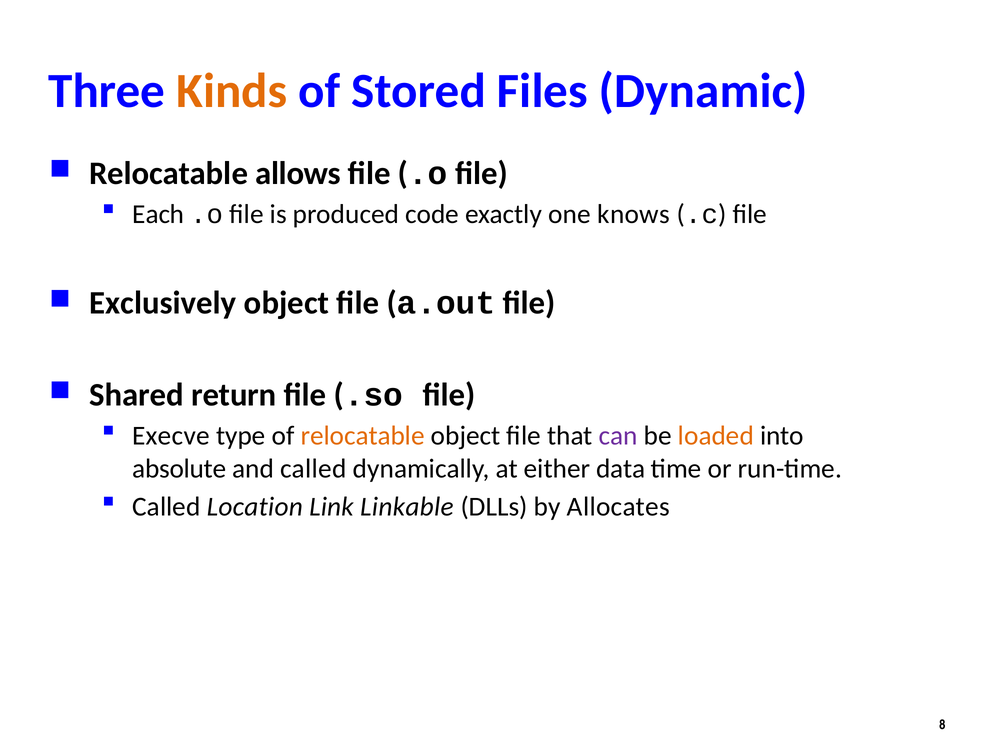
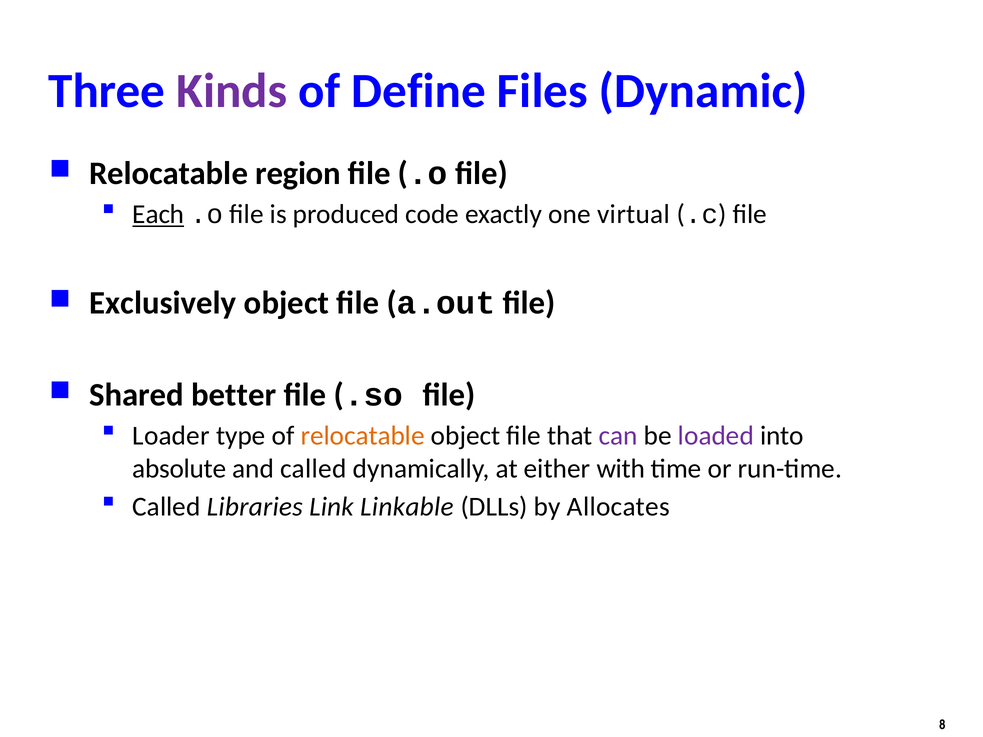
Kinds colour: orange -> purple (232, 91)
Stored: Stored -> Define (419, 91)
allows: allows -> region (298, 173)
Each underline: none -> present (158, 214)
knows: knows -> virtual (634, 214)
return: return -> better (234, 395)
Execve: Execve -> Loader (171, 436)
loaded colour: orange -> purple (716, 436)
data: data -> with (621, 469)
Location: Location -> Libraries (255, 507)
